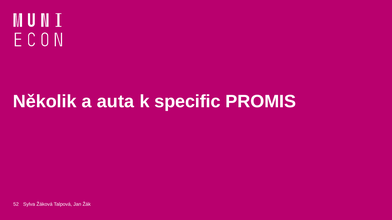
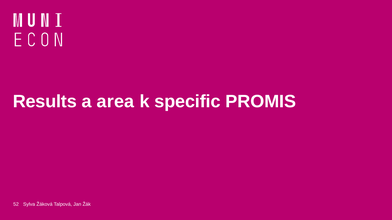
Několik: Několik -> Results (45, 102)
auta: auta -> area (115, 102)
